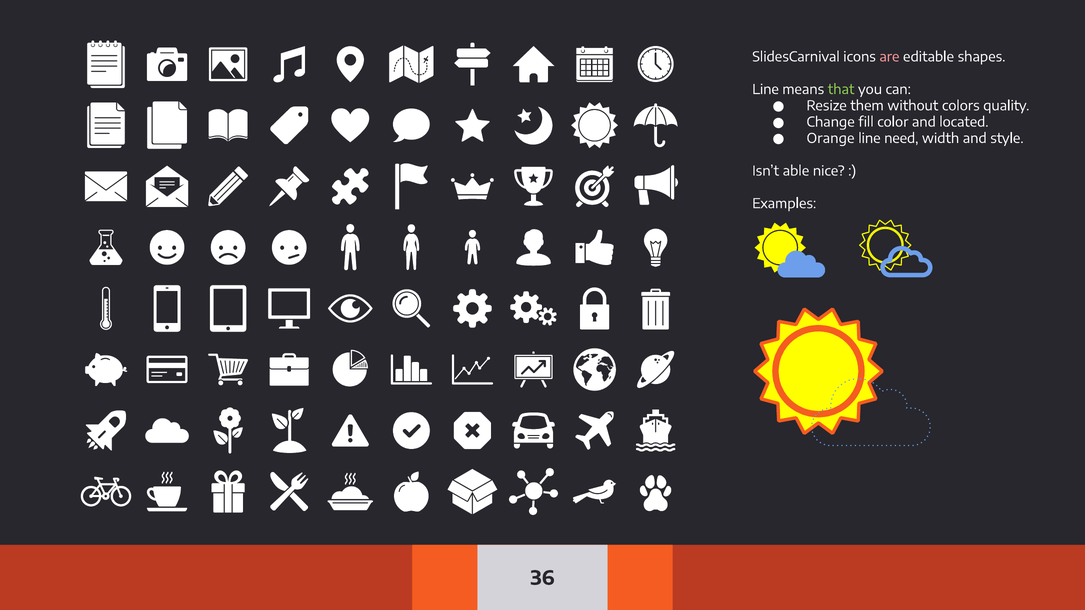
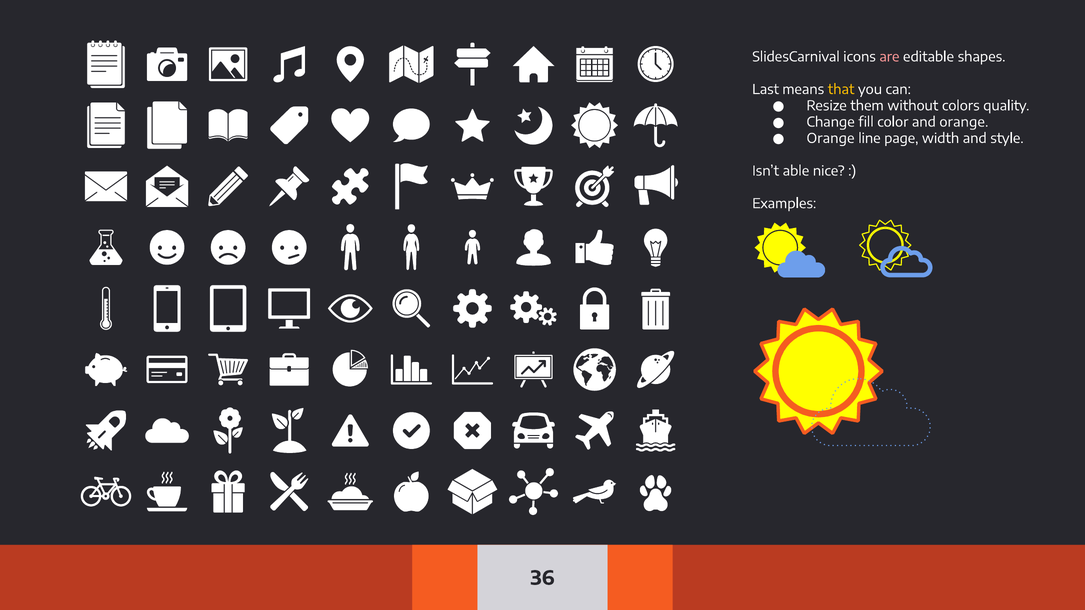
Line: Line -> Last (766, 90)
that colour: light green -> yellow (841, 90)
and located: located -> orange (964, 122)
need: need -> page (901, 139)
